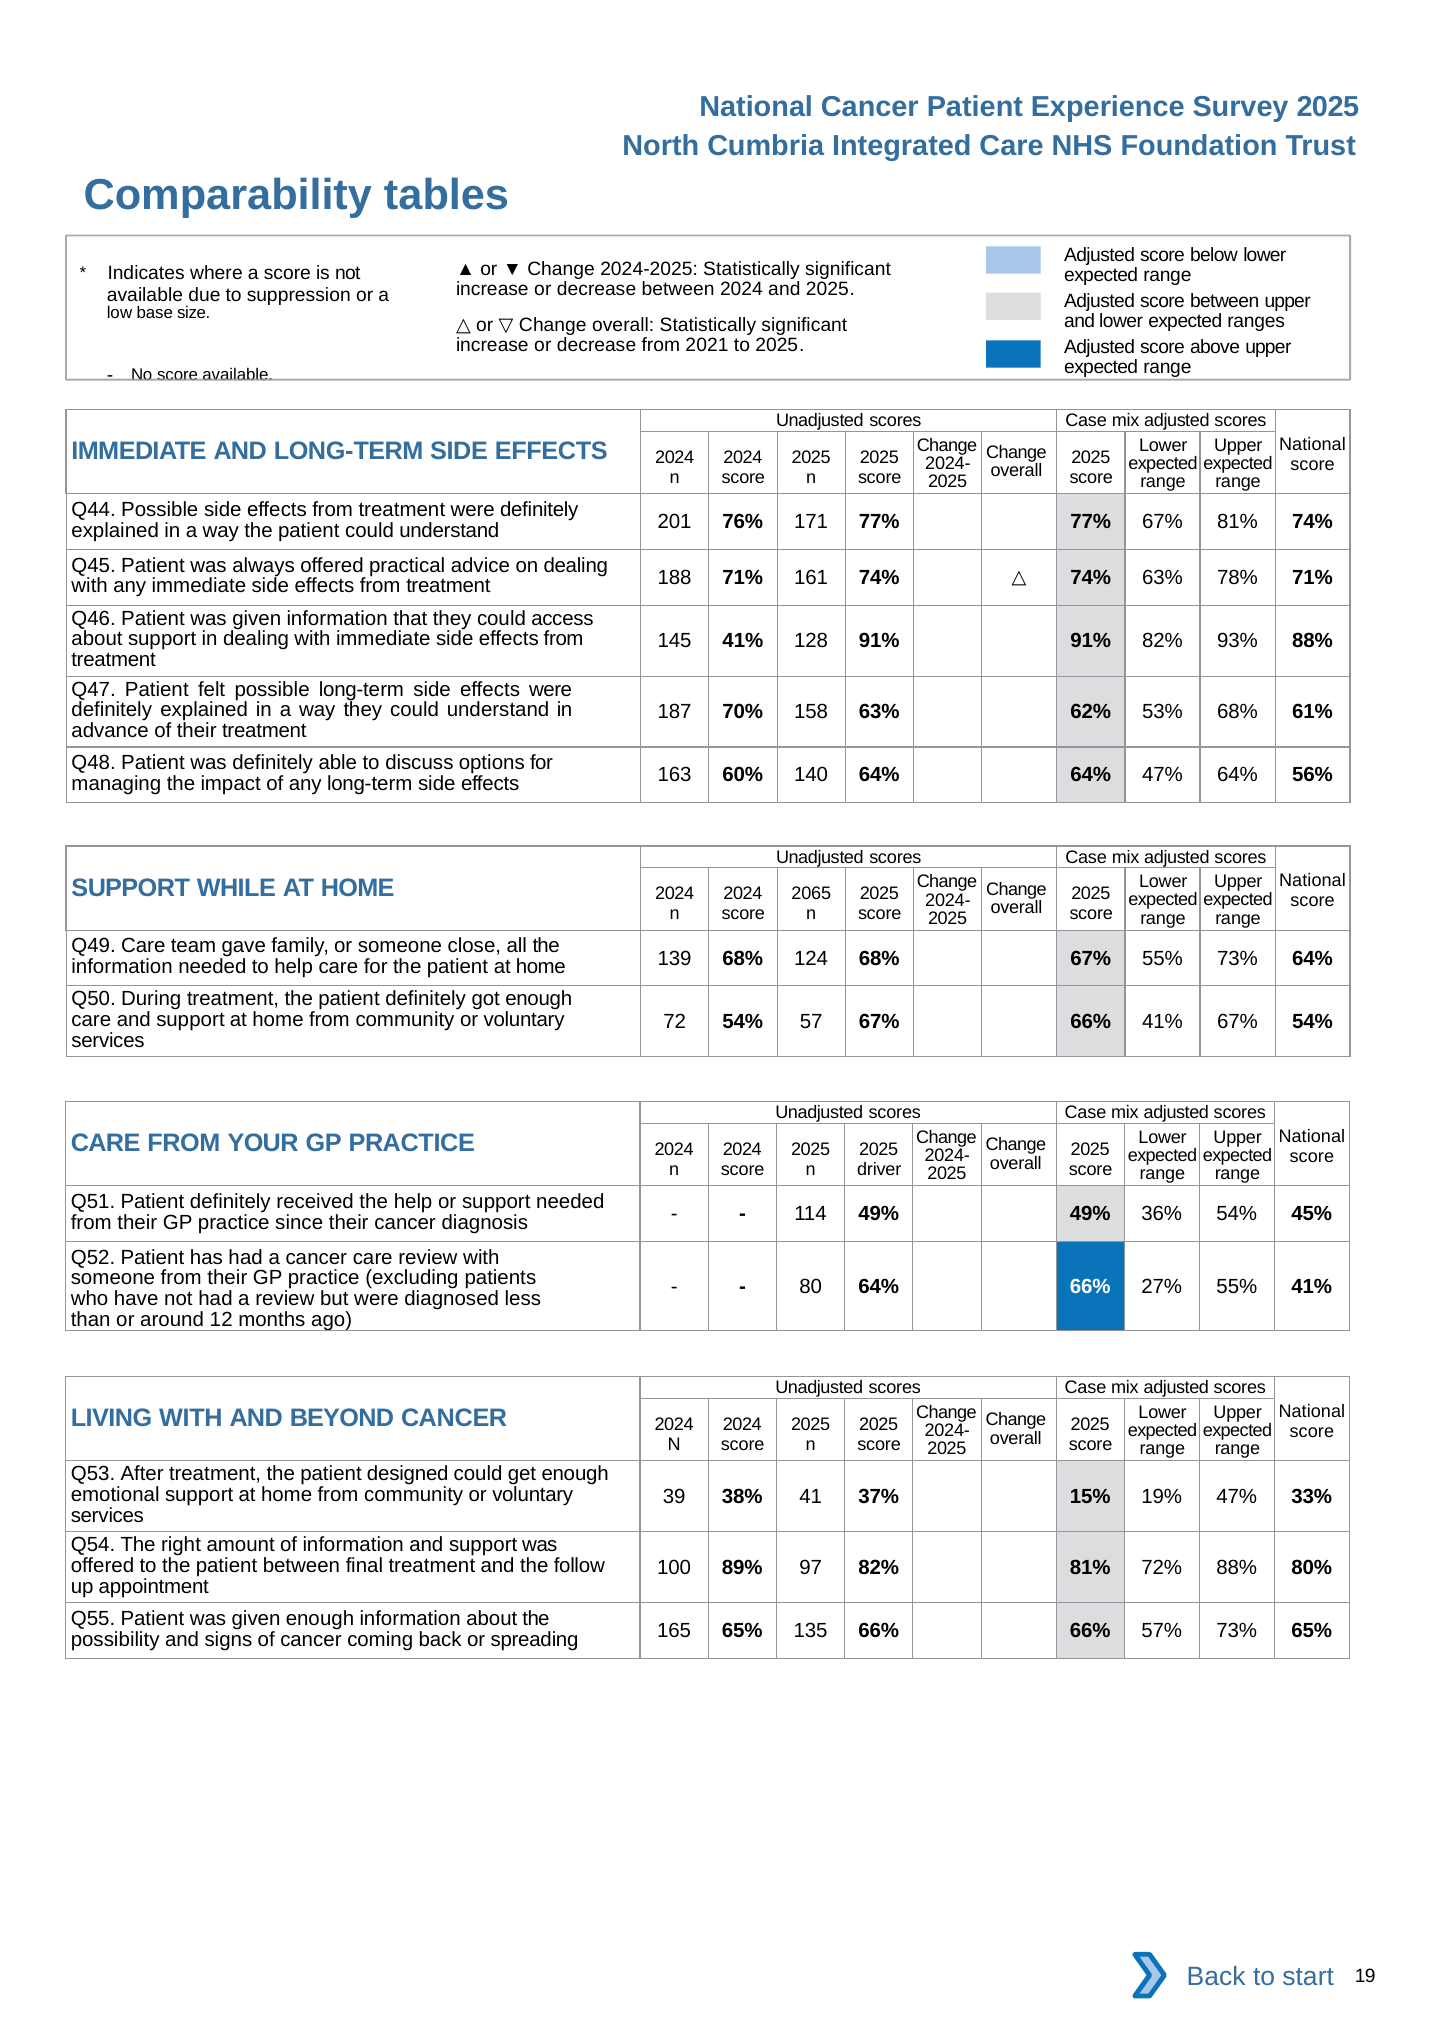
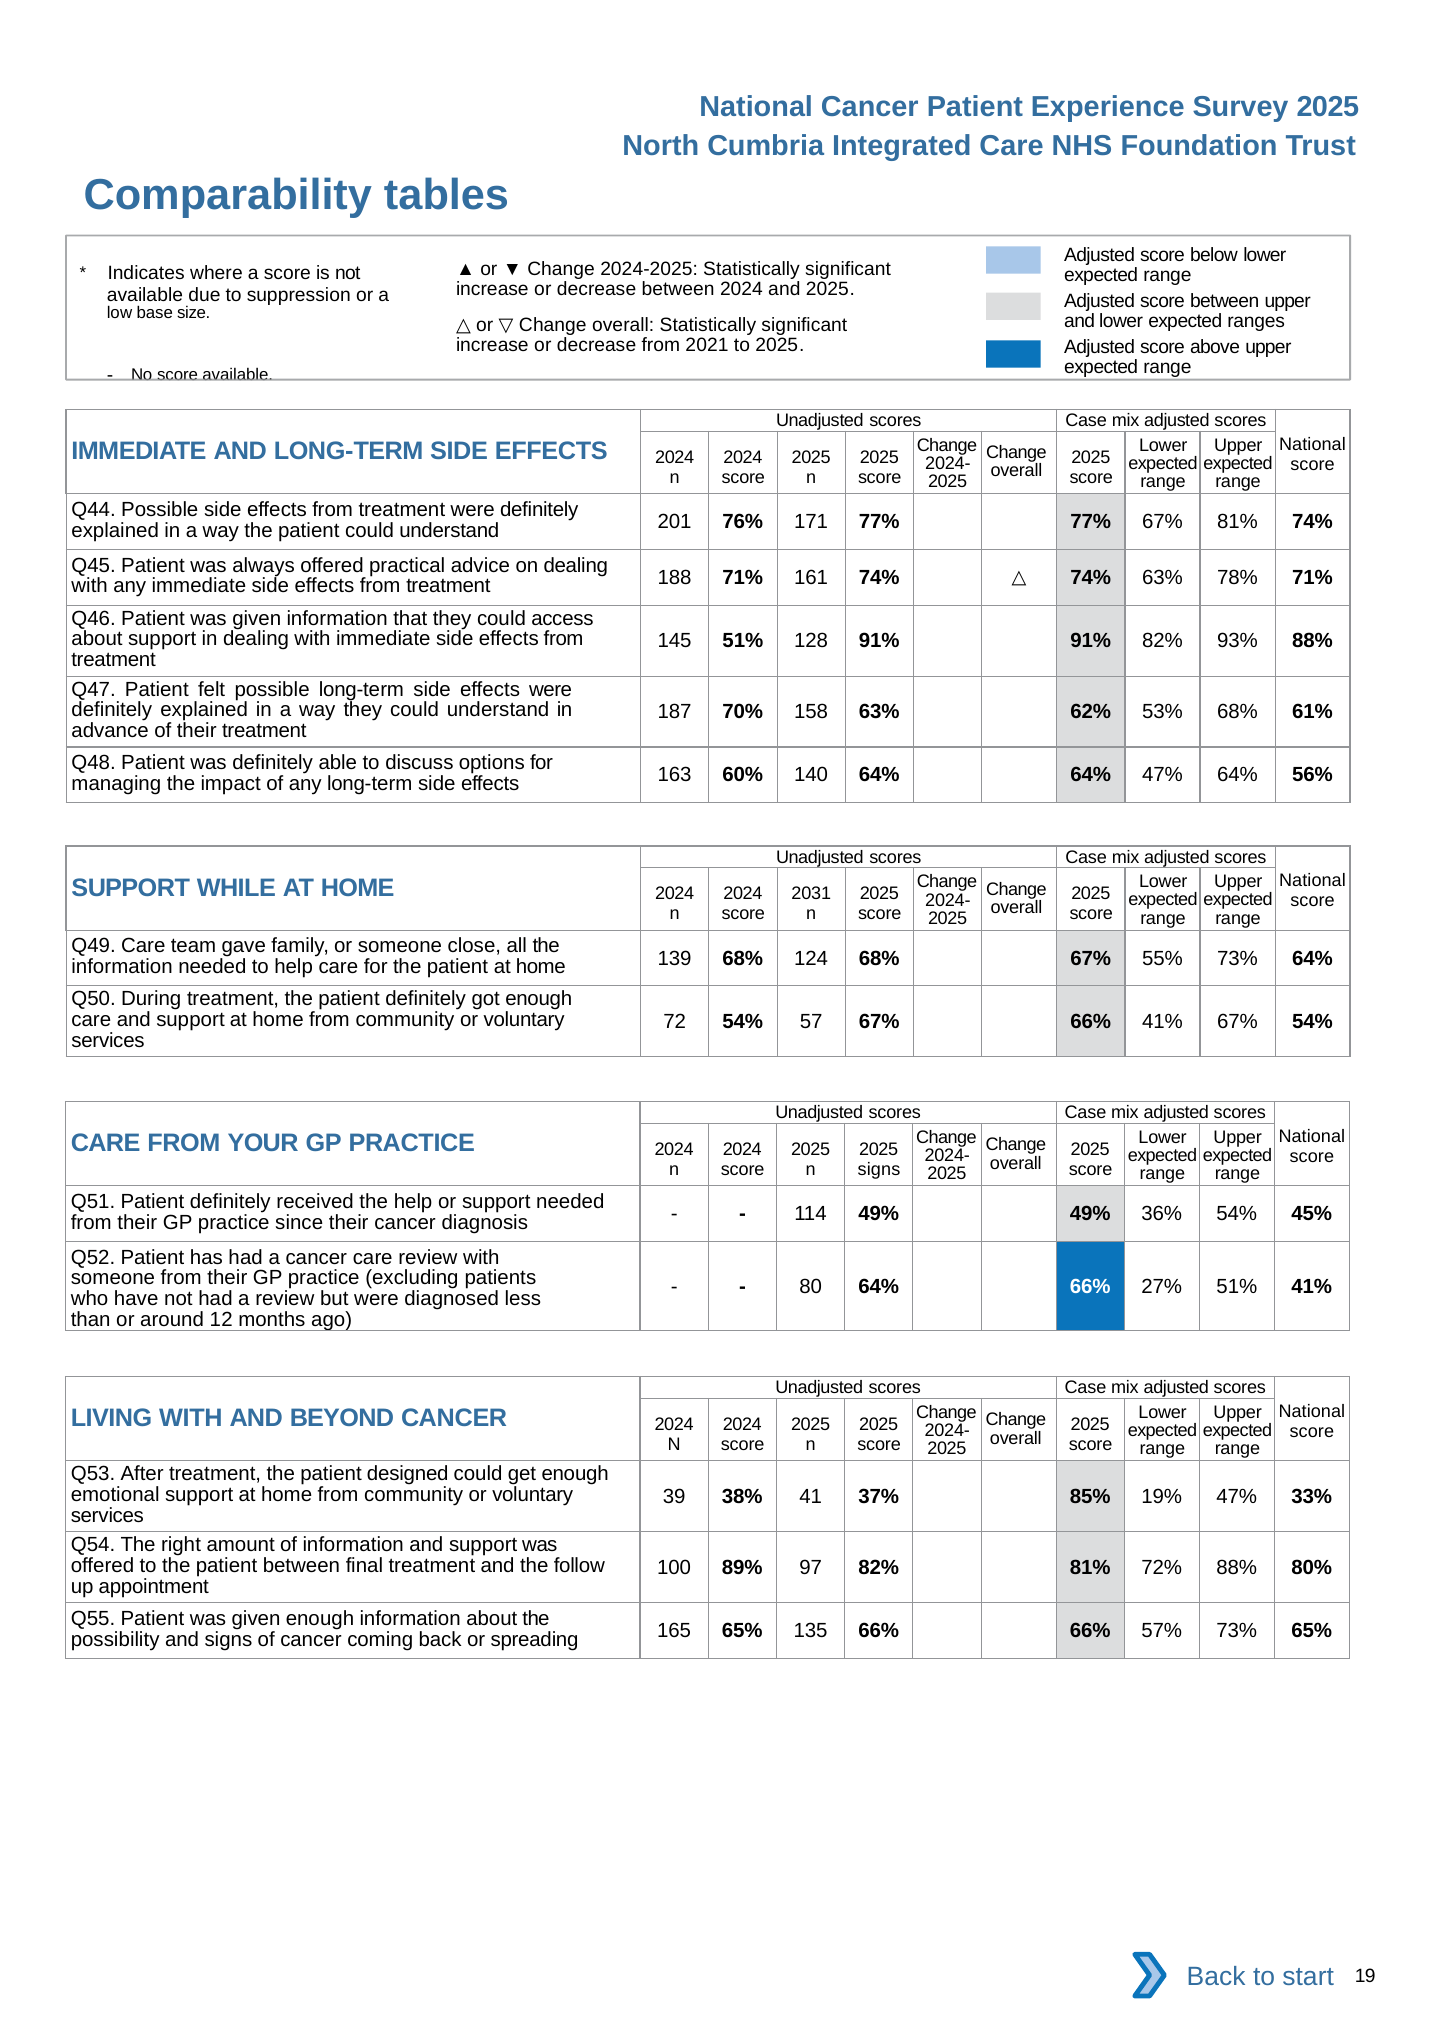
145 41%: 41% -> 51% (743, 641)
2065: 2065 -> 2031 (811, 893)
driver: driver -> signs (879, 1169)
27% 55%: 55% -> 51% (1237, 1286)
15%: 15% -> 85% (1090, 1496)
